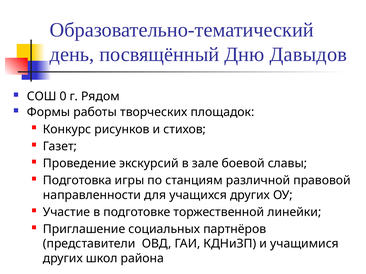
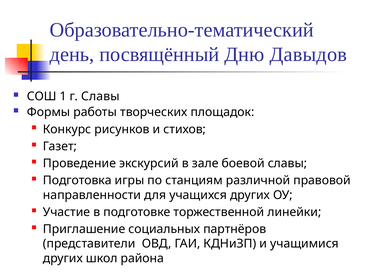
0: 0 -> 1 (63, 97)
г Рядом: Рядом -> Славы (100, 97)
